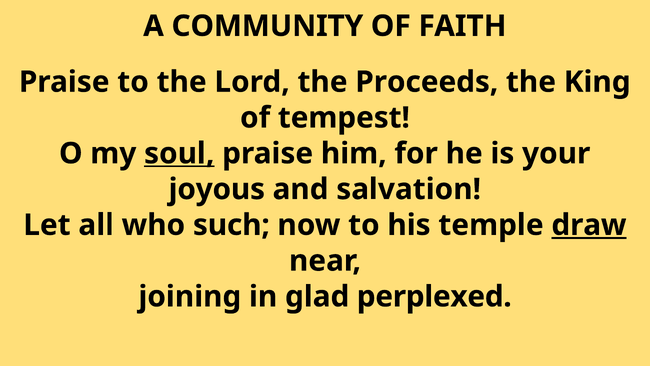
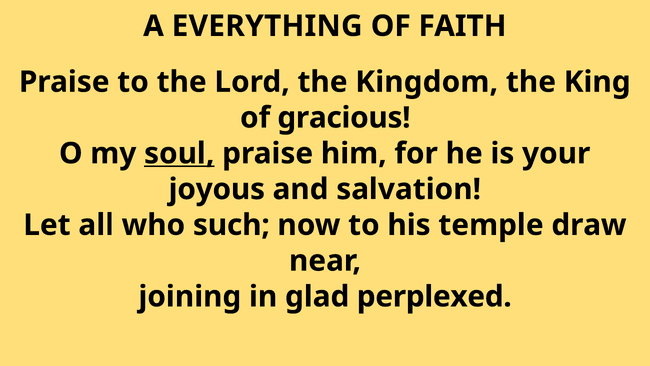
COMMUNITY: COMMUNITY -> EVERYTHING (267, 26)
Proceeds: Proceeds -> Kingdom (427, 82)
tempest: tempest -> gracious (344, 118)
draw underline: present -> none (589, 225)
